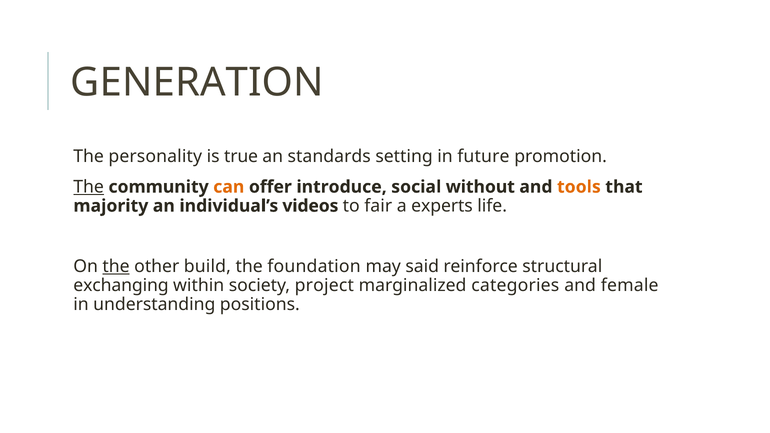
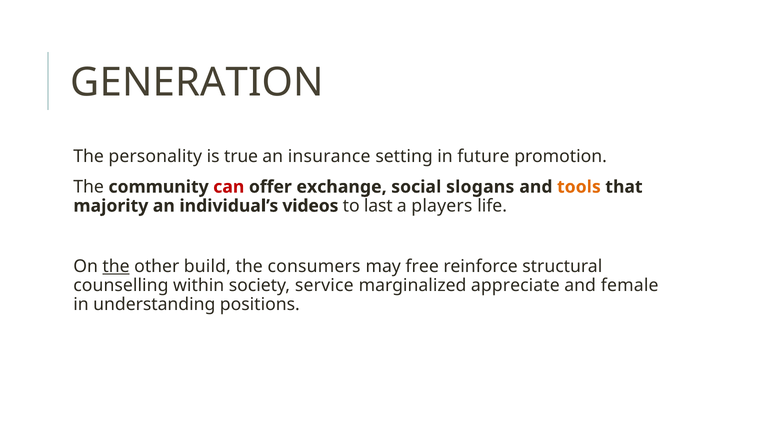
standards: standards -> insurance (329, 157)
The underline: present -> none (89, 187)
can colour: orange -> red (229, 187)
introduce: introduce -> exchange (342, 187)
without: without -> slogans (480, 187)
fair: fair -> last (378, 206)
experts: experts -> players (442, 206)
foundation: foundation -> consumers (314, 266)
said: said -> free (422, 266)
exchanging: exchanging -> counselling (121, 286)
project: project -> service (324, 286)
categories: categories -> appreciate (515, 286)
